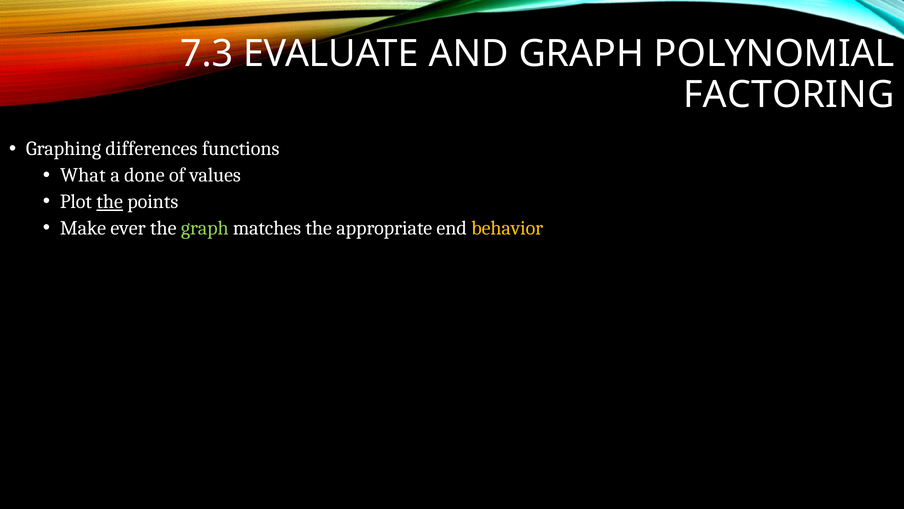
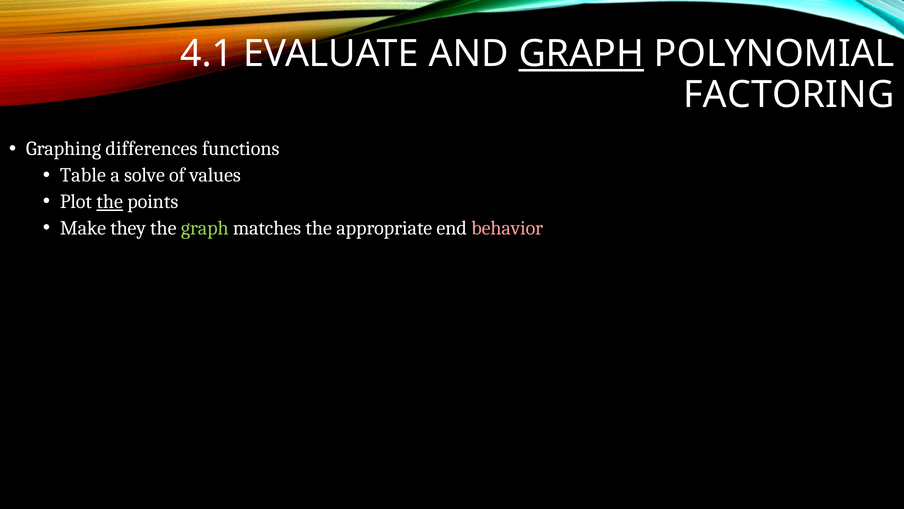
7.3: 7.3 -> 4.1 (207, 54)
GRAPH underline: none -> present (581, 54)
What: What -> Table (83, 175)
done: done -> solve (145, 175)
ever: ever -> they (128, 228)
behavior colour: yellow -> pink (507, 228)
